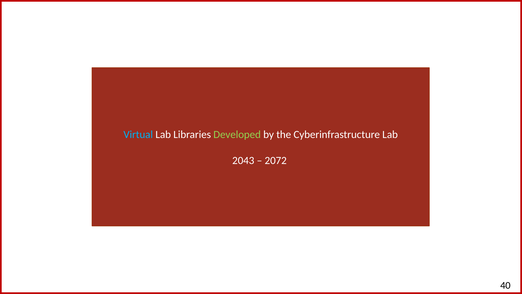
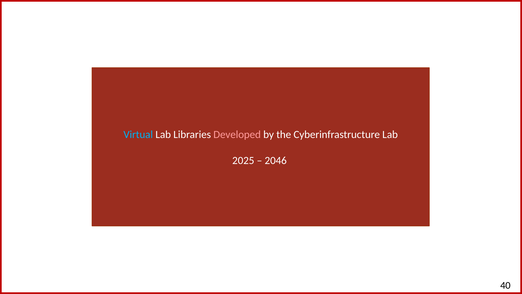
Developed colour: light green -> pink (237, 134)
2043: 2043 -> 2025 (243, 160)
2072: 2072 -> 2046 (276, 160)
